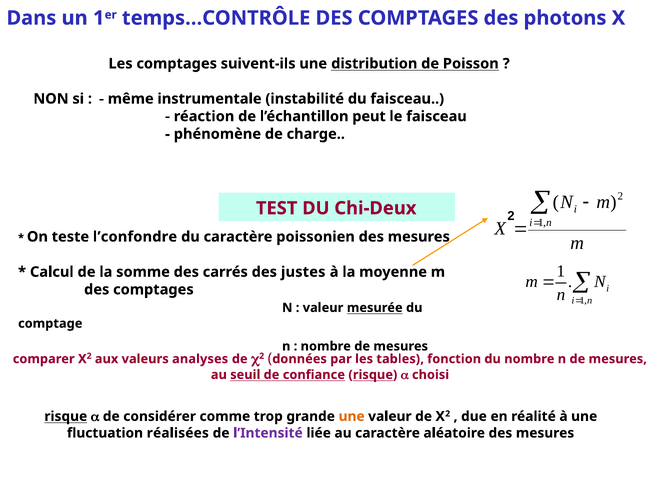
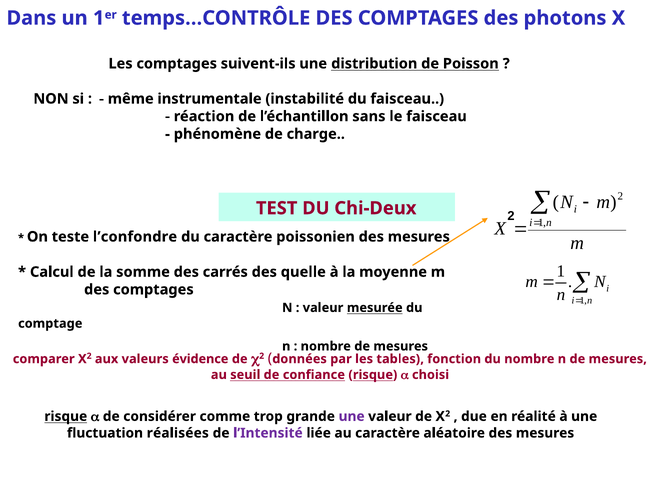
peut: peut -> sans (369, 116)
justes: justes -> quelle (303, 272)
analyses: analyses -> évidence (200, 359)
une colour: orange -> purple (352, 416)
